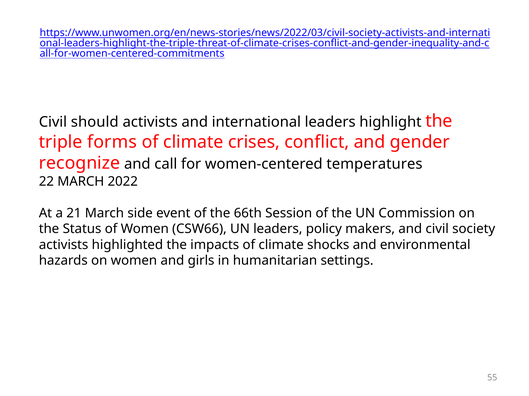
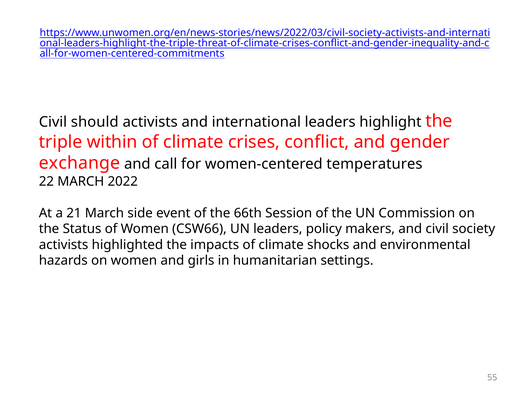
forms: forms -> within (112, 142)
recognize: recognize -> exchange (80, 163)
